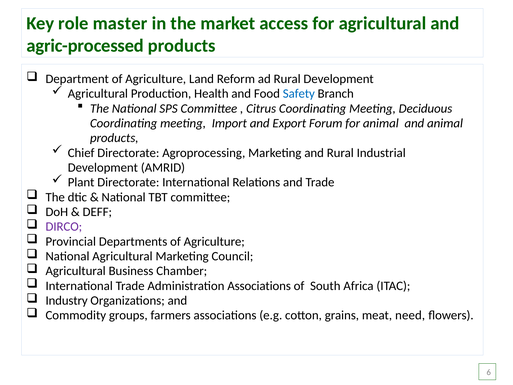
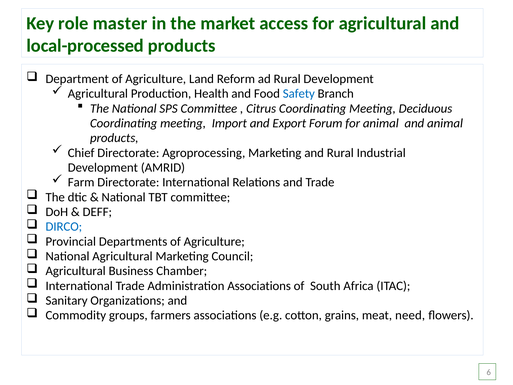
agric-processed: agric-processed -> local-processed (85, 46)
Plant: Plant -> Farm (81, 182)
DIRCO colour: purple -> blue (64, 227)
Industry: Industry -> Sanitary (67, 300)
